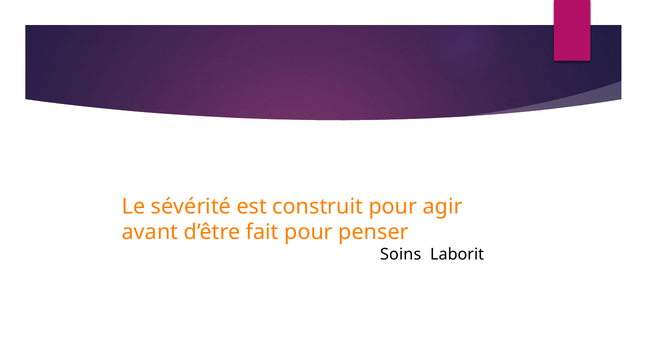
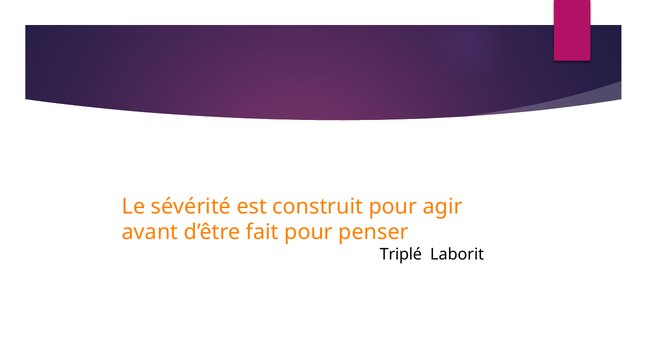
Soins: Soins -> Triplé (401, 255)
